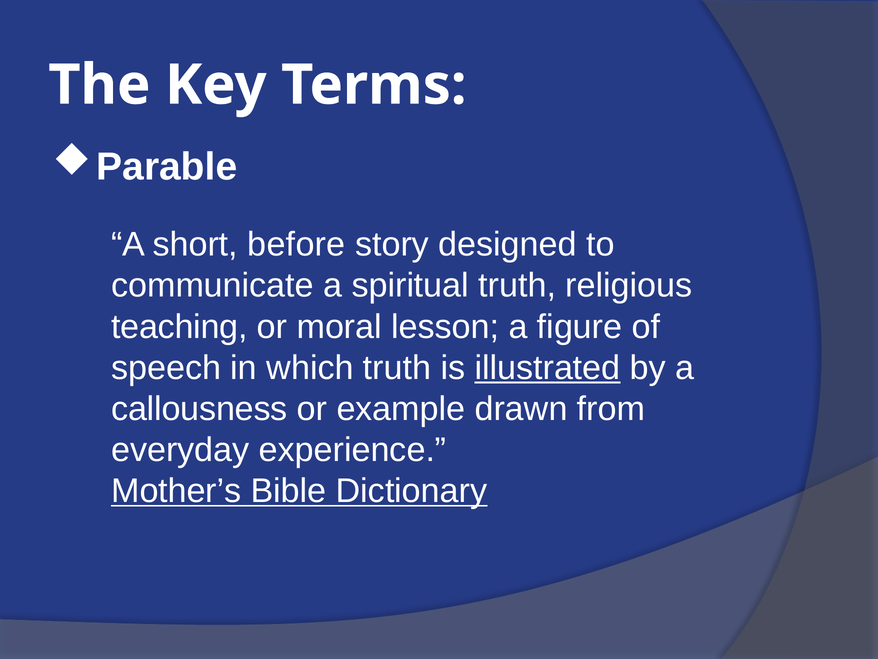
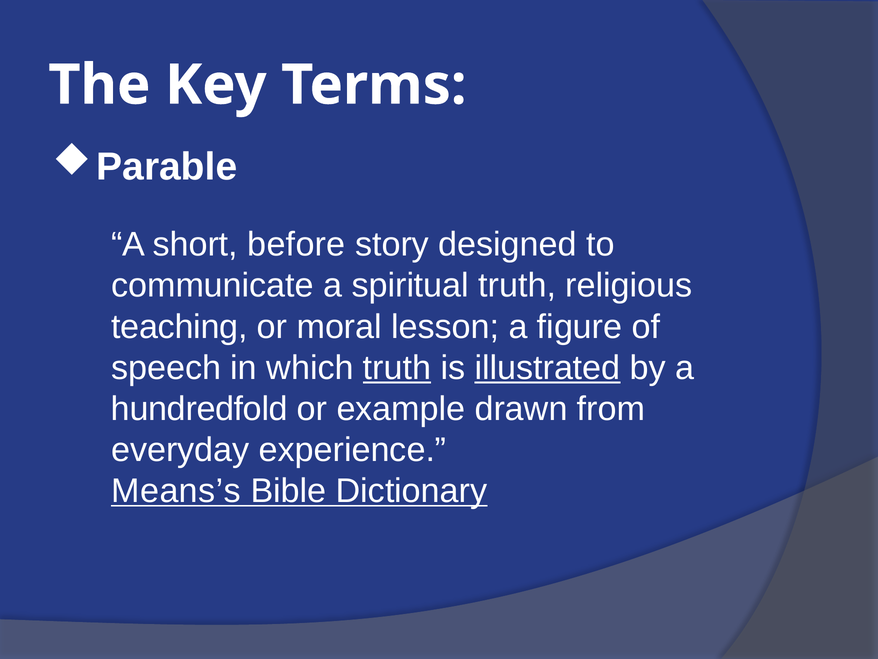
truth underline: none -> present (397, 367)
callousness: callousness -> hundredfold (199, 408)
Mother’s: Mother’s -> Means’s (176, 490)
